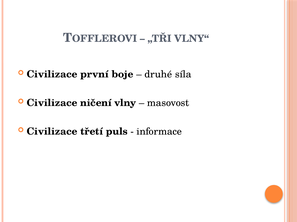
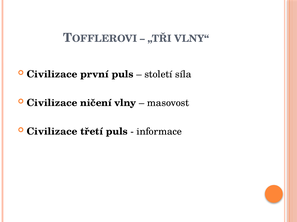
první boje: boje -> puls (123, 74)
druhé: druhé -> století (158, 74)
